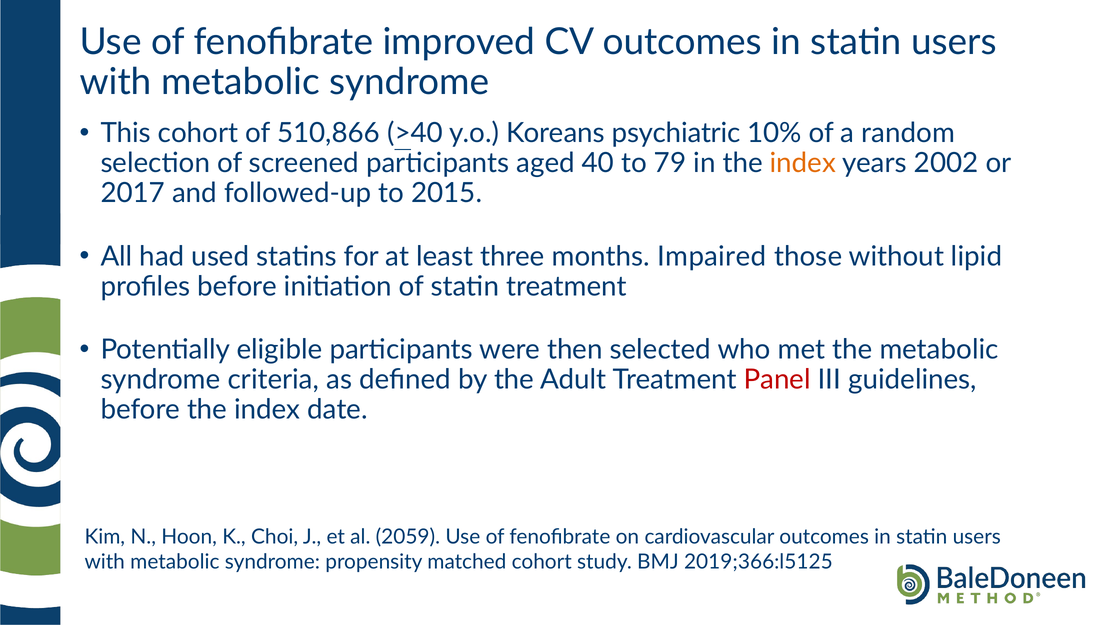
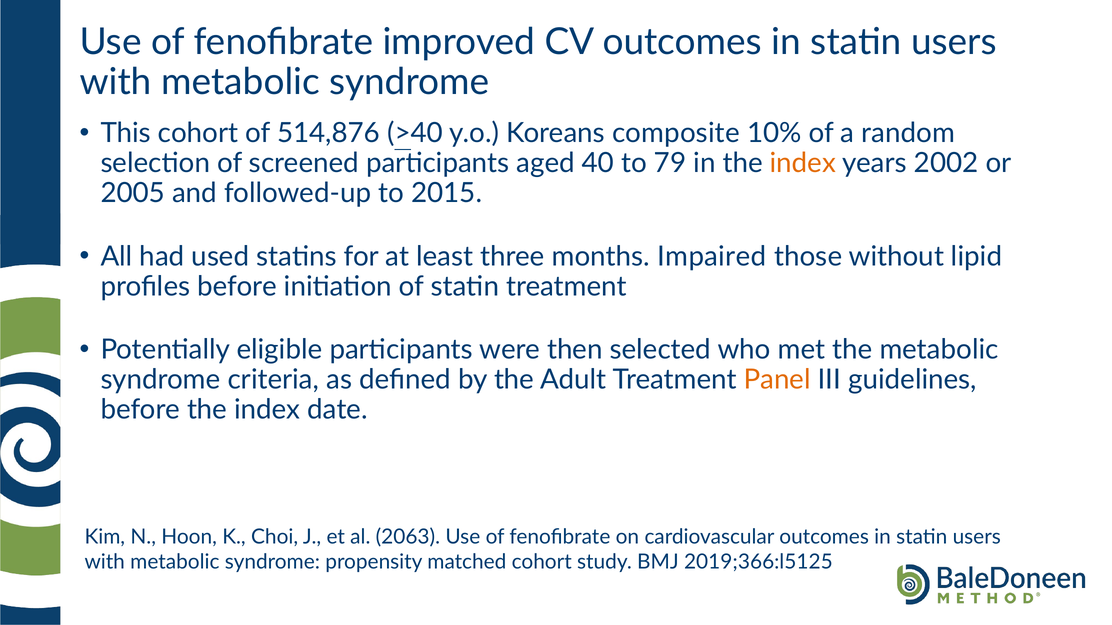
510,866: 510,866 -> 514,876 (329, 133)
psychiatric: psychiatric -> composite (676, 133)
2017: 2017 -> 2005 (133, 193)
Panel colour: red -> orange (777, 380)
2059: 2059 -> 2063 (408, 537)
